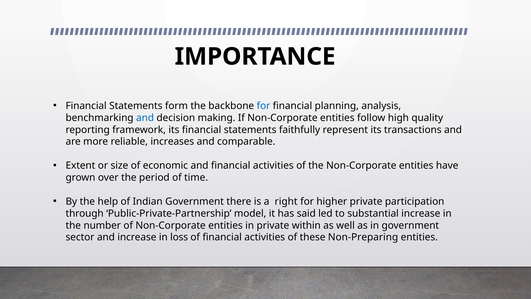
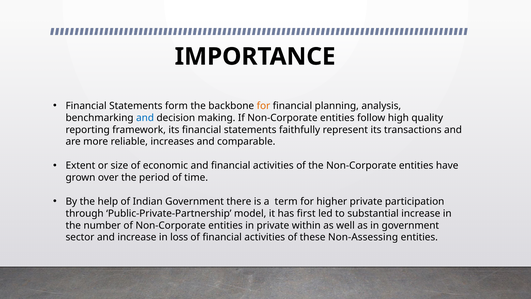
for colour: blue -> orange (263, 106)
right: right -> term (286, 201)
said: said -> first (306, 213)
Non-Preparing: Non-Preparing -> Non-Assessing (363, 237)
